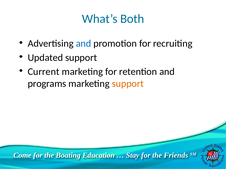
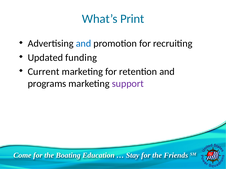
Both: Both -> Print (132, 19)
Updated support: support -> funding (81, 58)
support colour: orange -> purple (128, 84)
